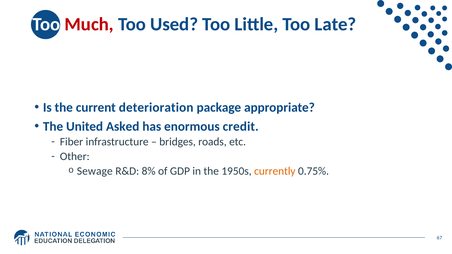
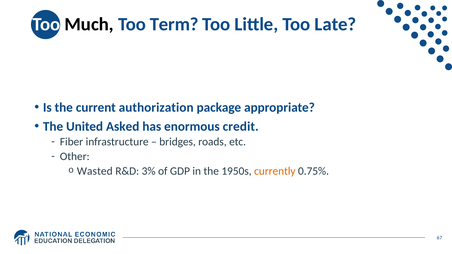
Much colour: red -> black (89, 24)
Used: Used -> Term (174, 24)
deterioration: deterioration -> authorization (156, 108)
Sewage: Sewage -> Wasted (95, 171)
8%: 8% -> 3% (149, 171)
